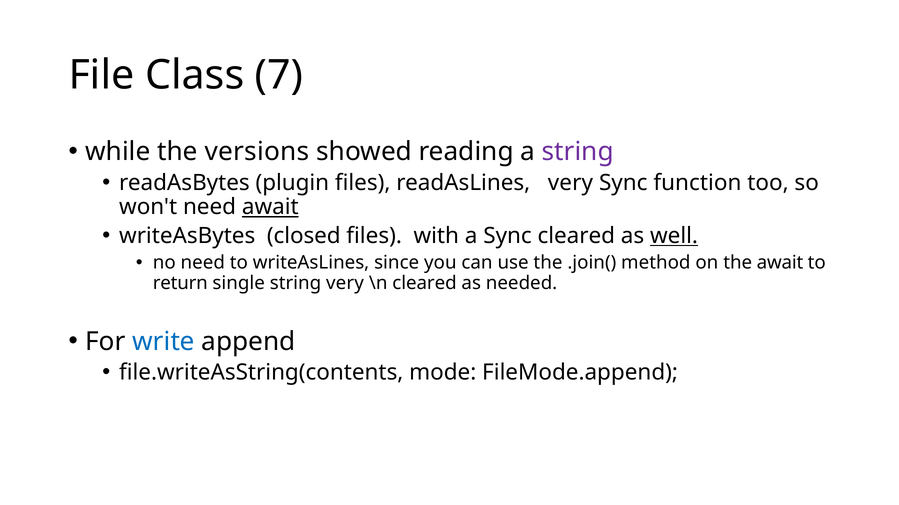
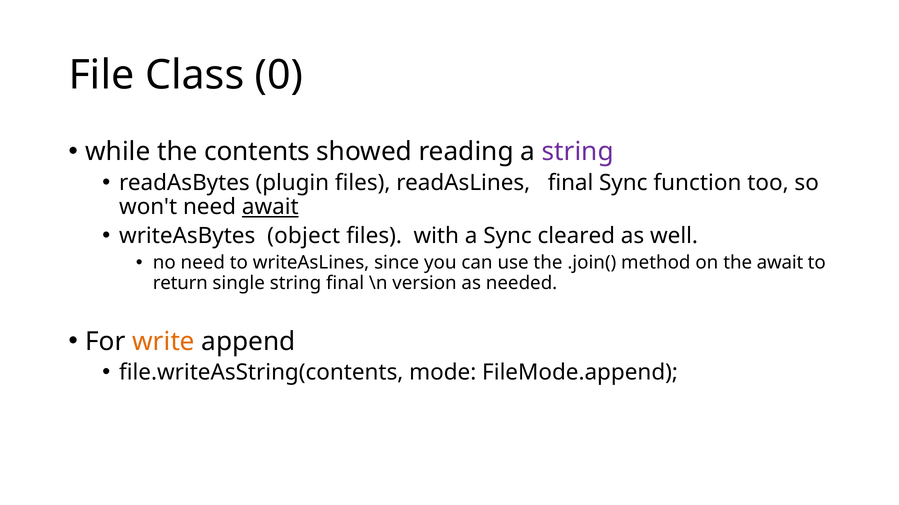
7: 7 -> 0 (279, 76)
versions: versions -> contents (257, 152)
readAsLines very: very -> final (571, 183)
closed: closed -> object (304, 236)
well underline: present -> none (674, 236)
string very: very -> final (345, 283)
\n cleared: cleared -> version (425, 283)
write colour: blue -> orange (164, 342)
